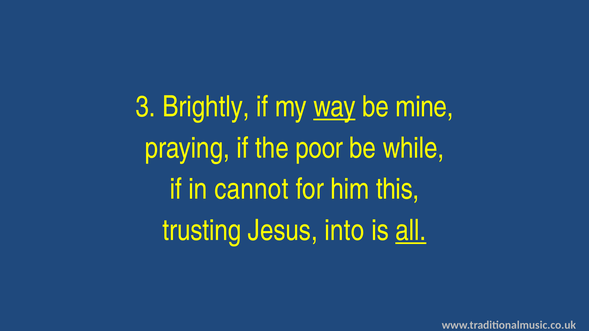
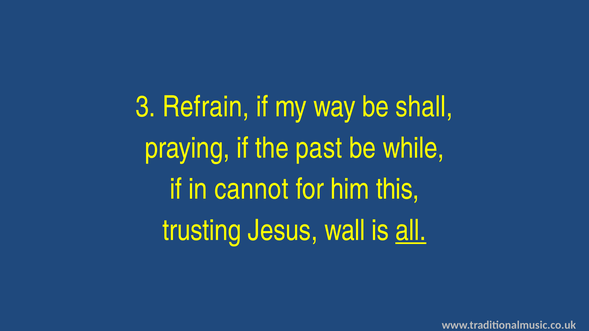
Brightly: Brightly -> Refrain (206, 107)
way underline: present -> none (335, 107)
mine: mine -> shall (424, 107)
poor: poor -> past (319, 148)
into: into -> wall (345, 231)
